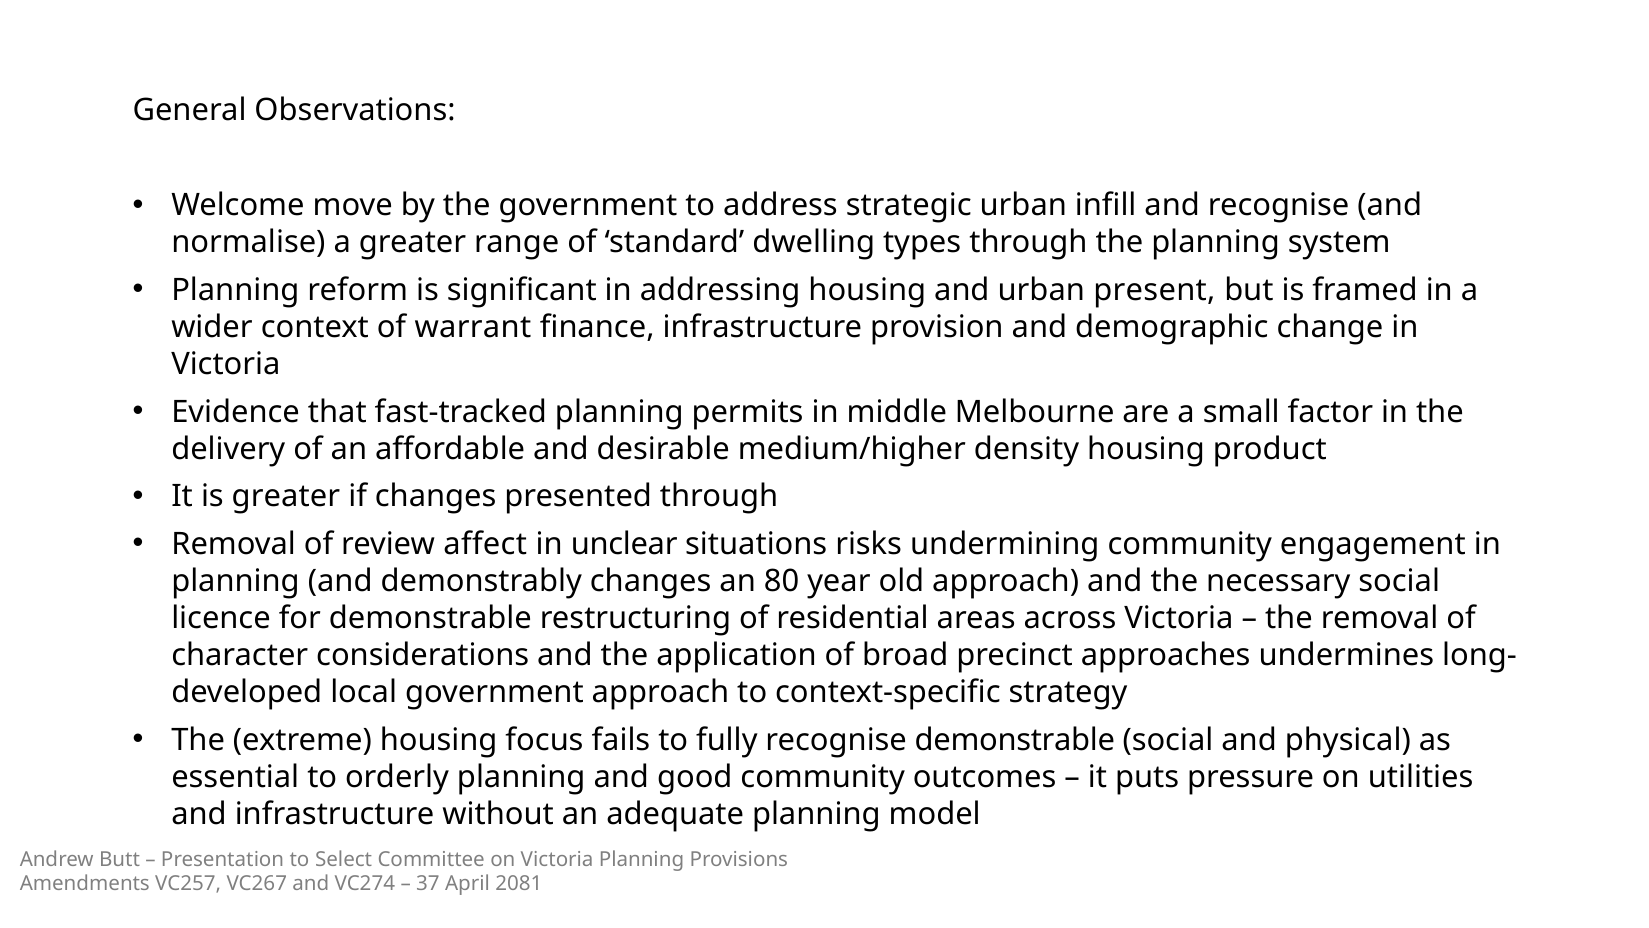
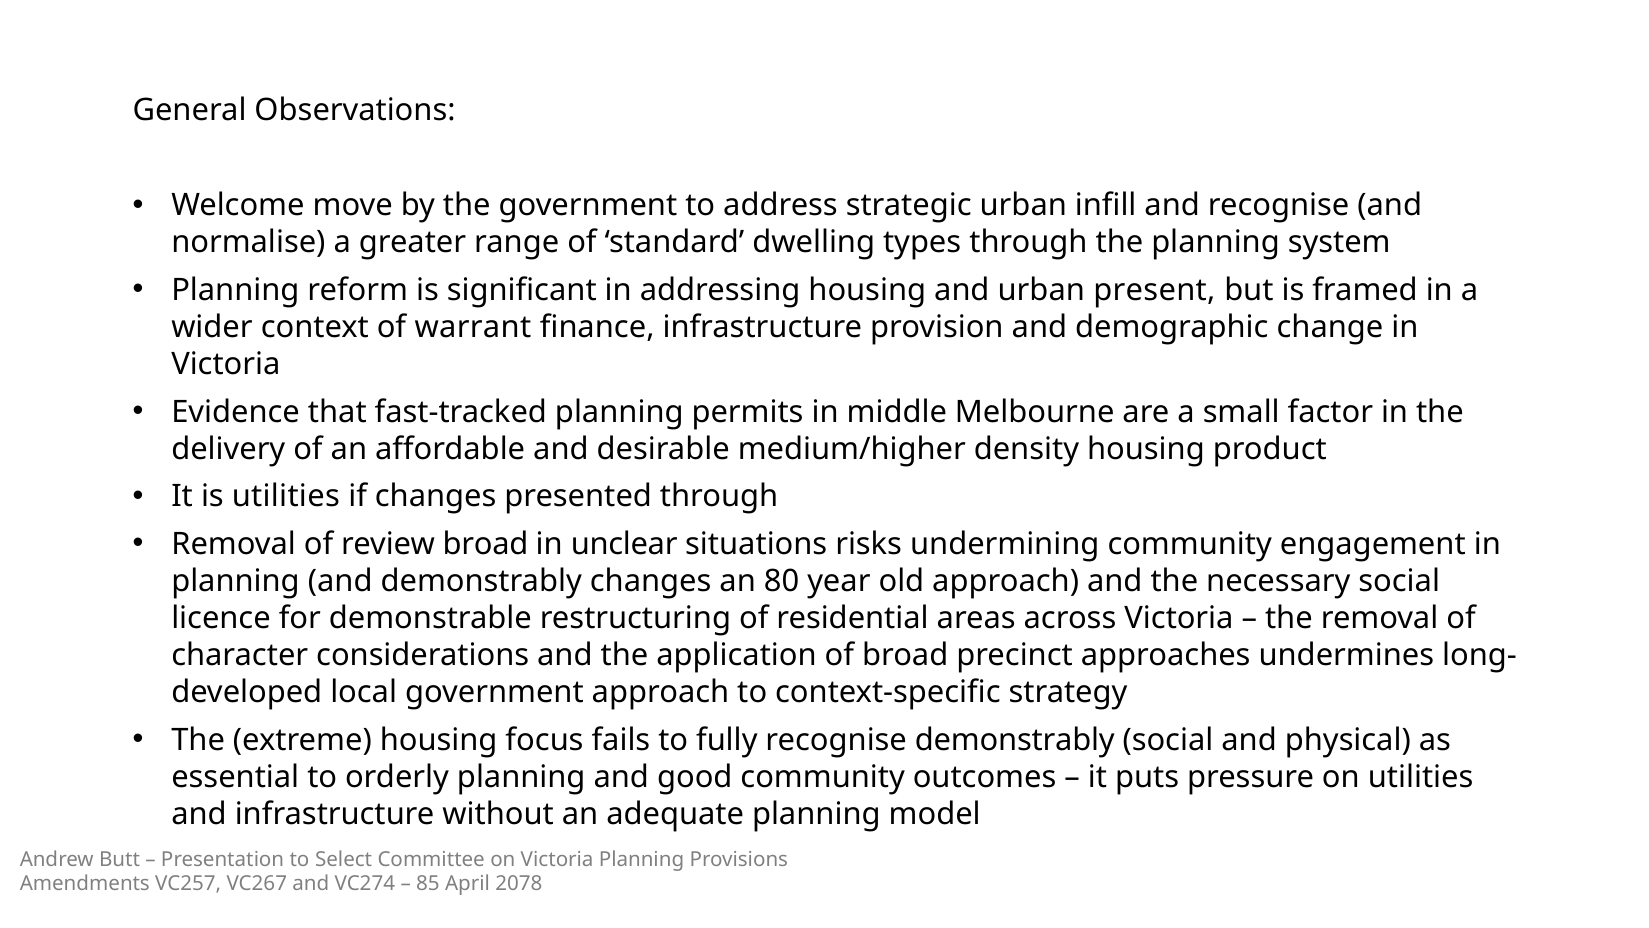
is greater: greater -> utilities (286, 496)
review affect: affect -> broad (486, 544)
recognise demonstrable: demonstrable -> demonstrably (1015, 739)
37: 37 -> 85 (428, 884)
2081: 2081 -> 2078 (519, 884)
